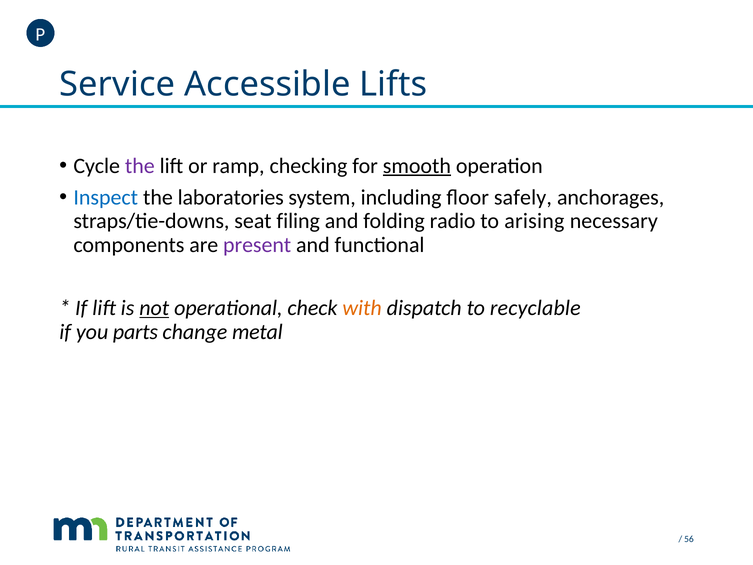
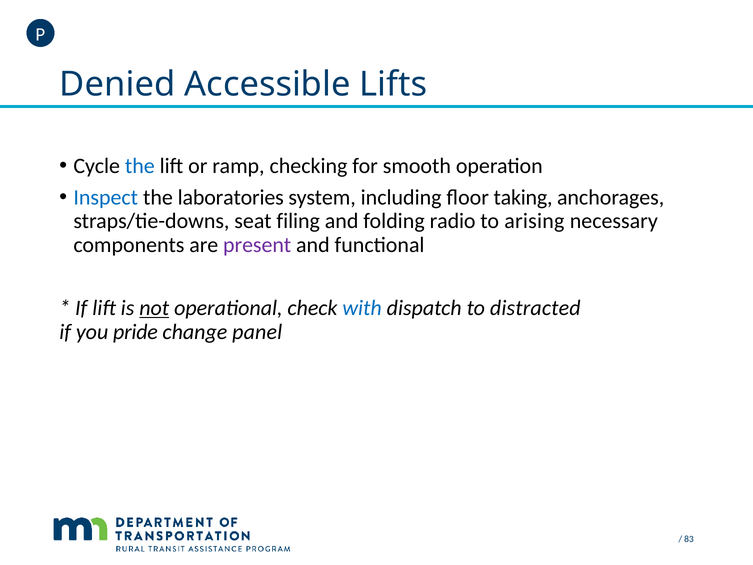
Service: Service -> Denied (117, 84)
the colour: purple -> blue (140, 166)
smooth underline: present -> none (417, 166)
safely: safely -> taking (523, 197)
with colour: orange -> blue (362, 308)
recyclable: recyclable -> distracted (535, 308)
parts: parts -> pride (135, 332)
metal: metal -> panel (257, 332)
56: 56 -> 83 (689, 539)
